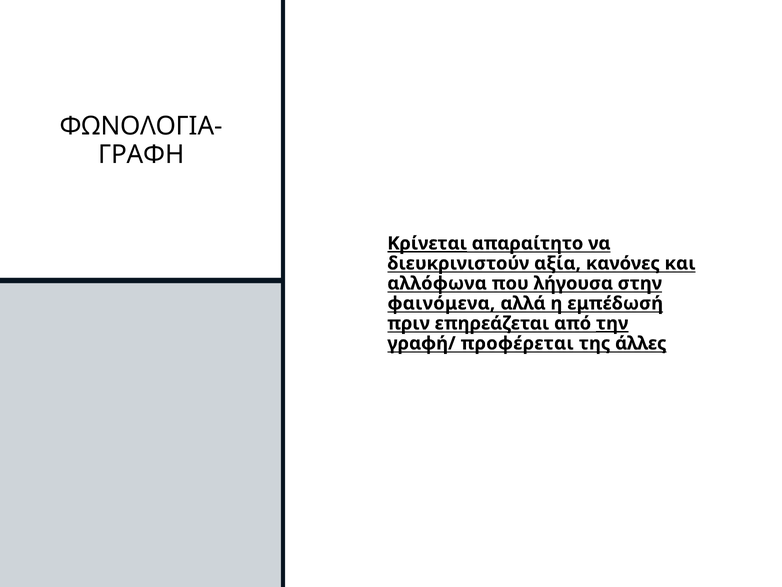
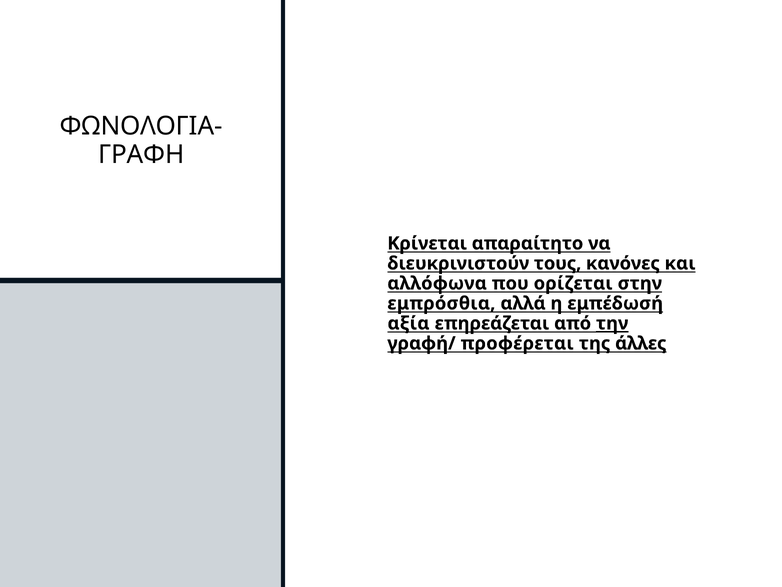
Κρίνεται underline: present -> none (427, 243)
αξία: αξία -> τους (558, 263)
λήγουσα: λήγουσα -> ορίζεται (573, 283)
φαινόμενα: φαινόμενα -> εμπρόσθια (441, 303)
πριν: πριν -> αξία (408, 323)
